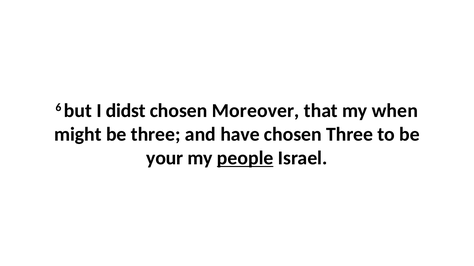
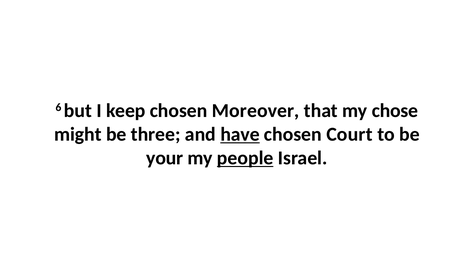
didst: didst -> keep (126, 111)
when: when -> chose (395, 111)
have underline: none -> present (240, 135)
chosen Three: Three -> Court (349, 135)
